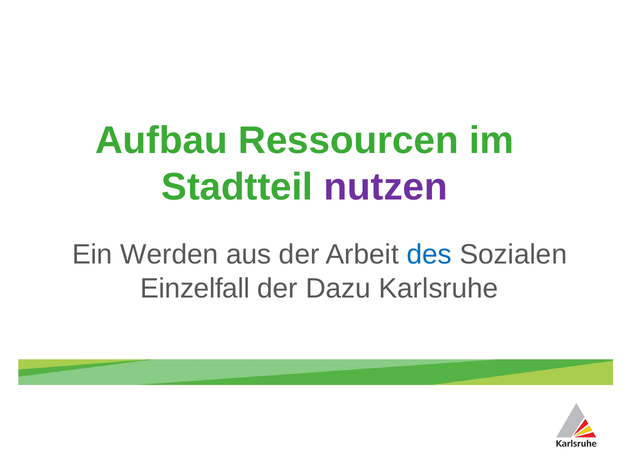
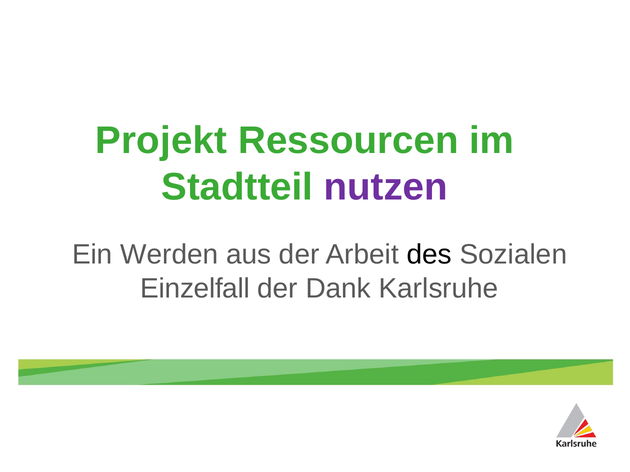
Aufbau: Aufbau -> Projekt (161, 141)
des colour: blue -> black (429, 255)
Dazu: Dazu -> Dank (338, 289)
